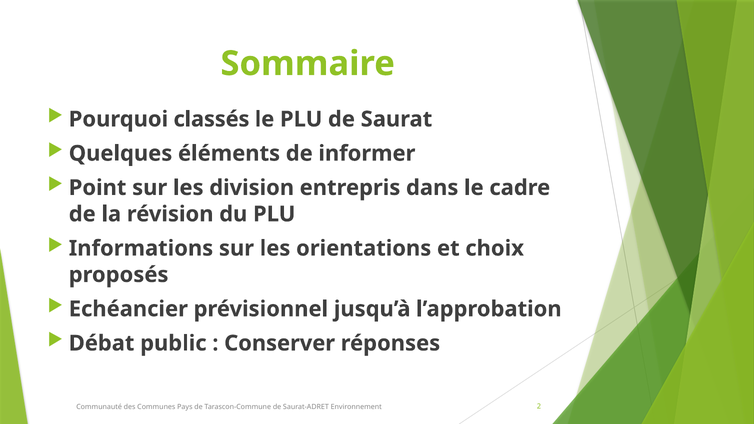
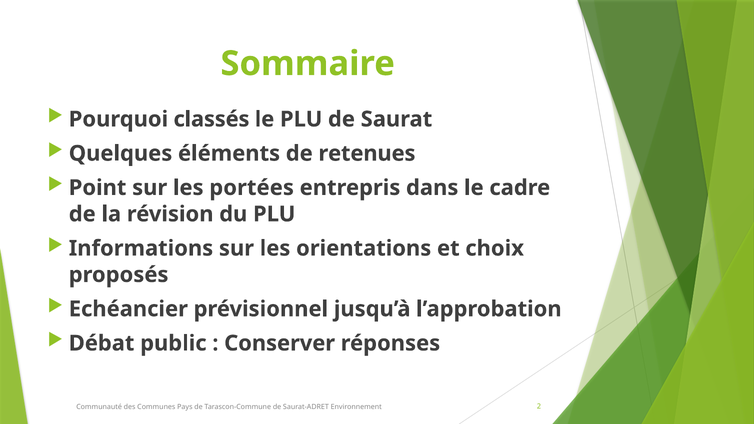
informer: informer -> retenues (367, 154)
division: division -> portées (252, 188)
